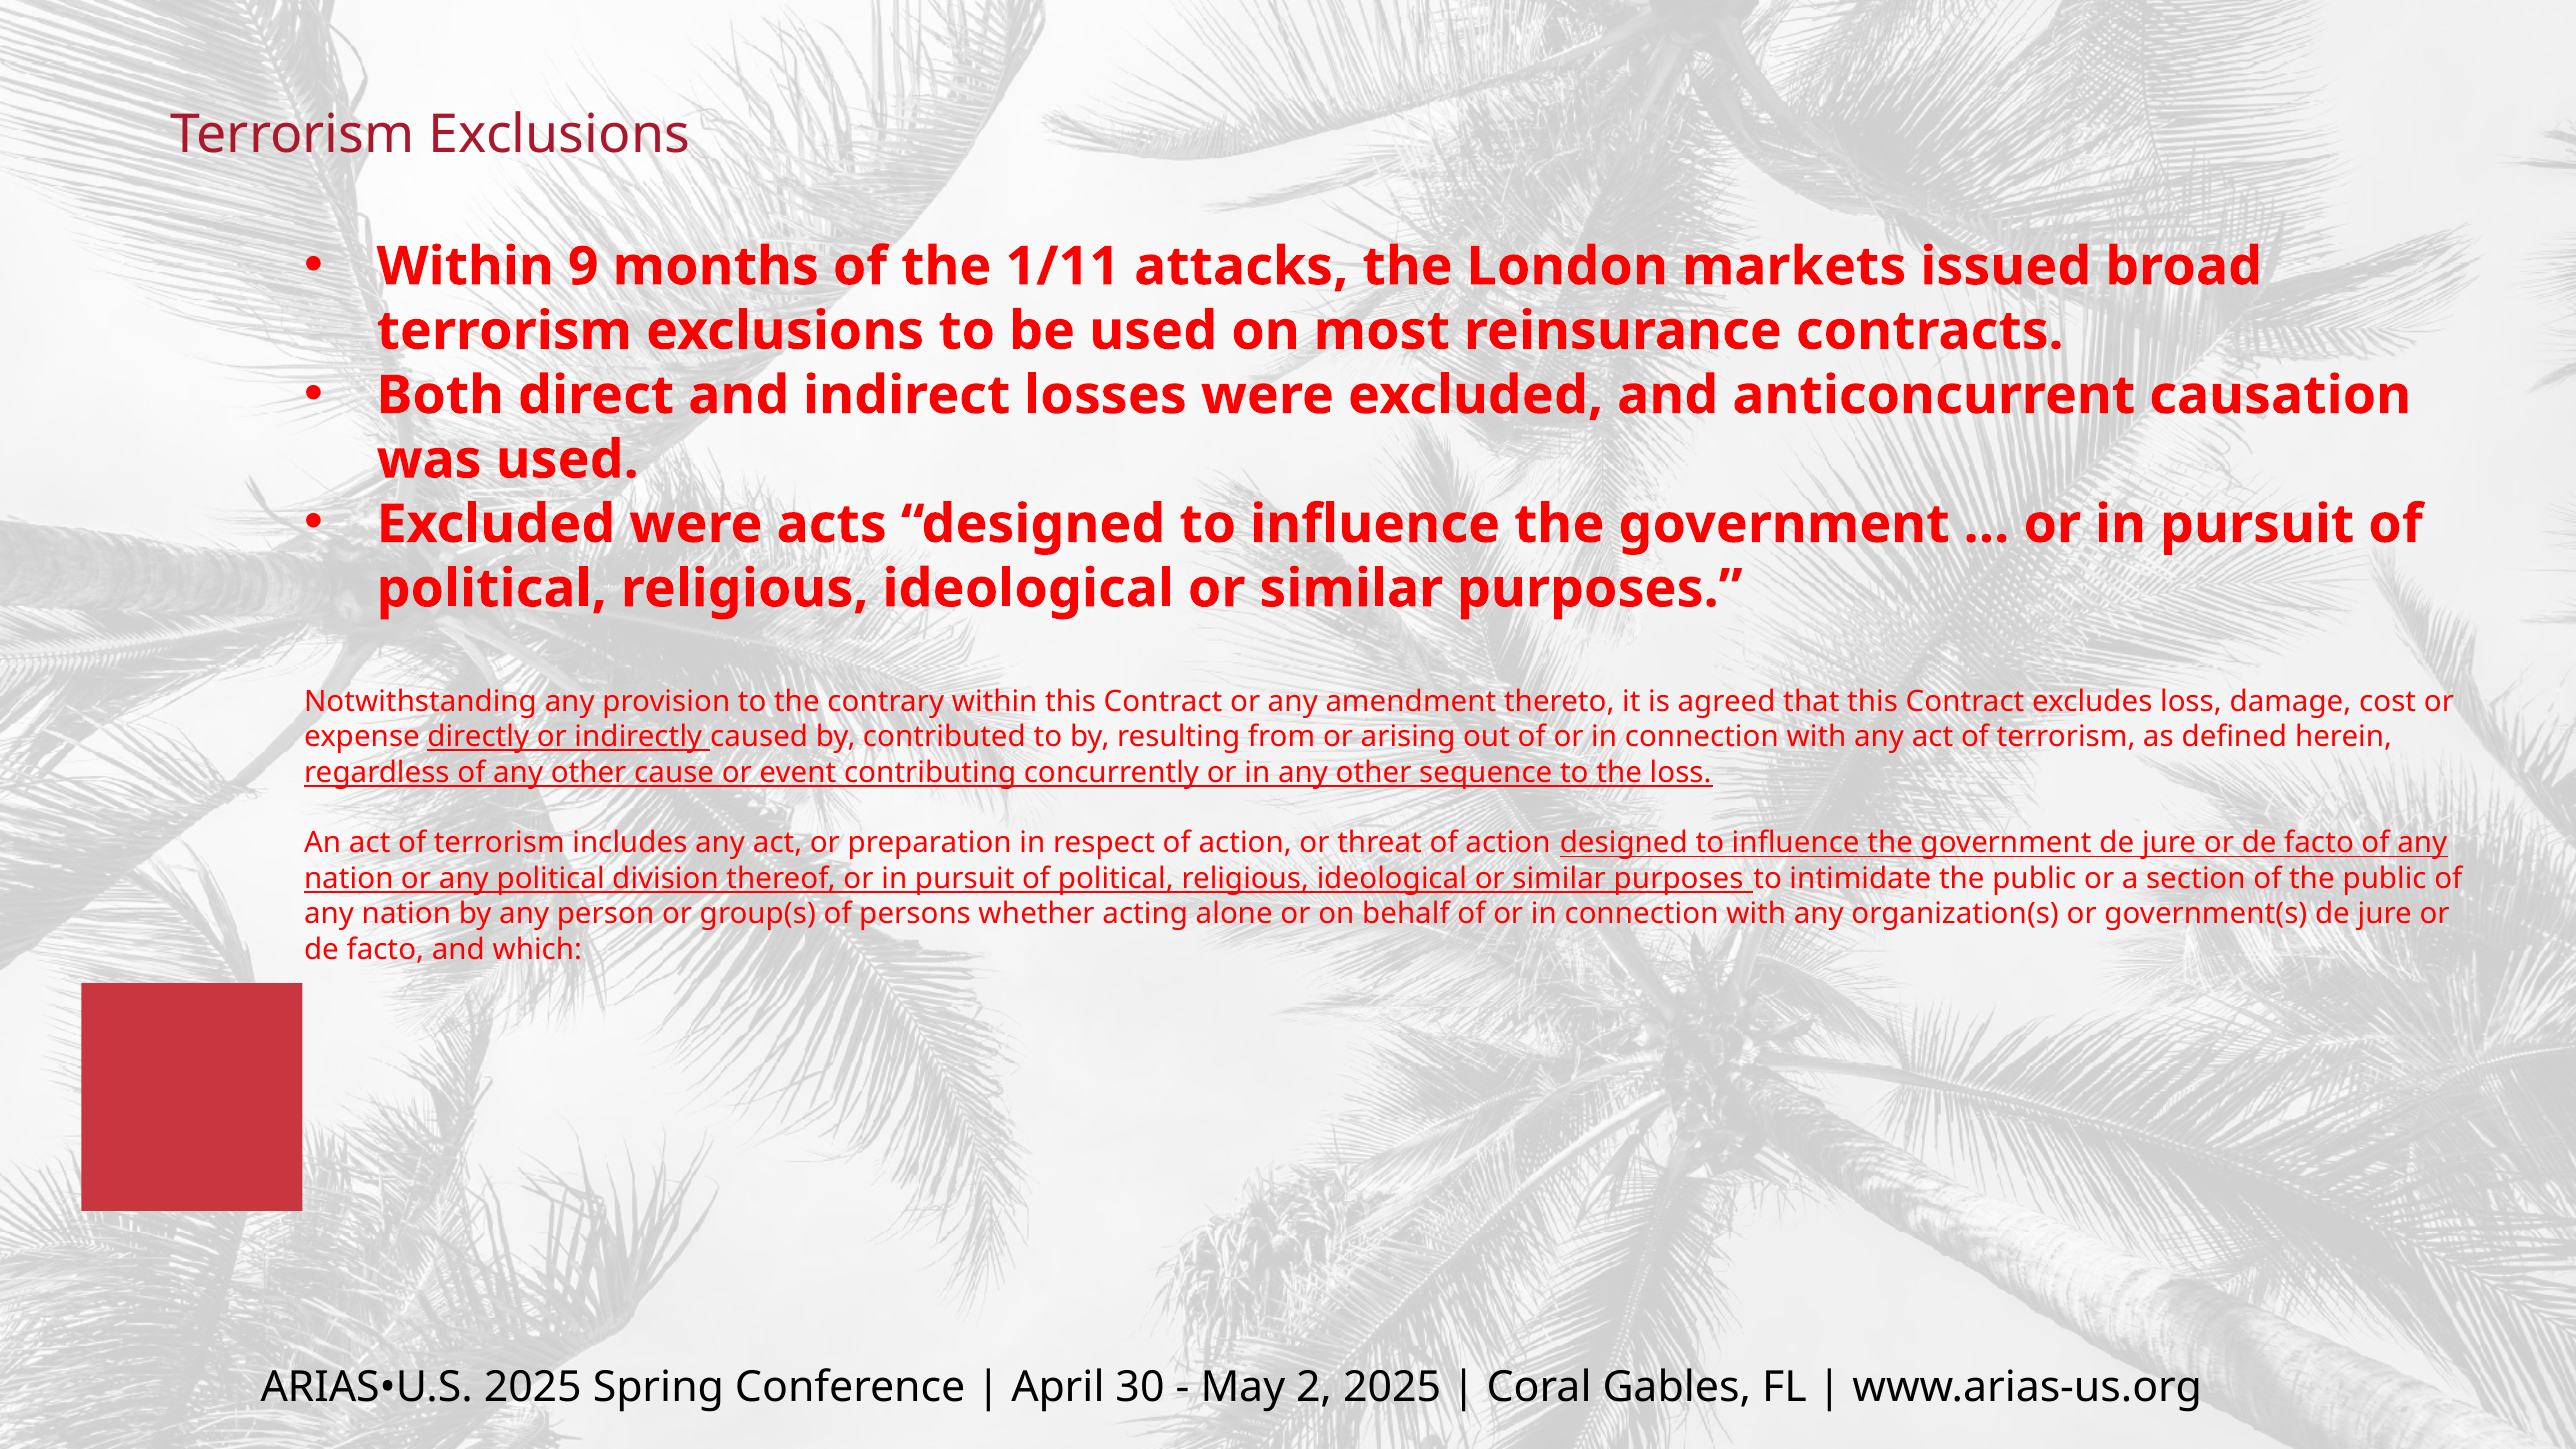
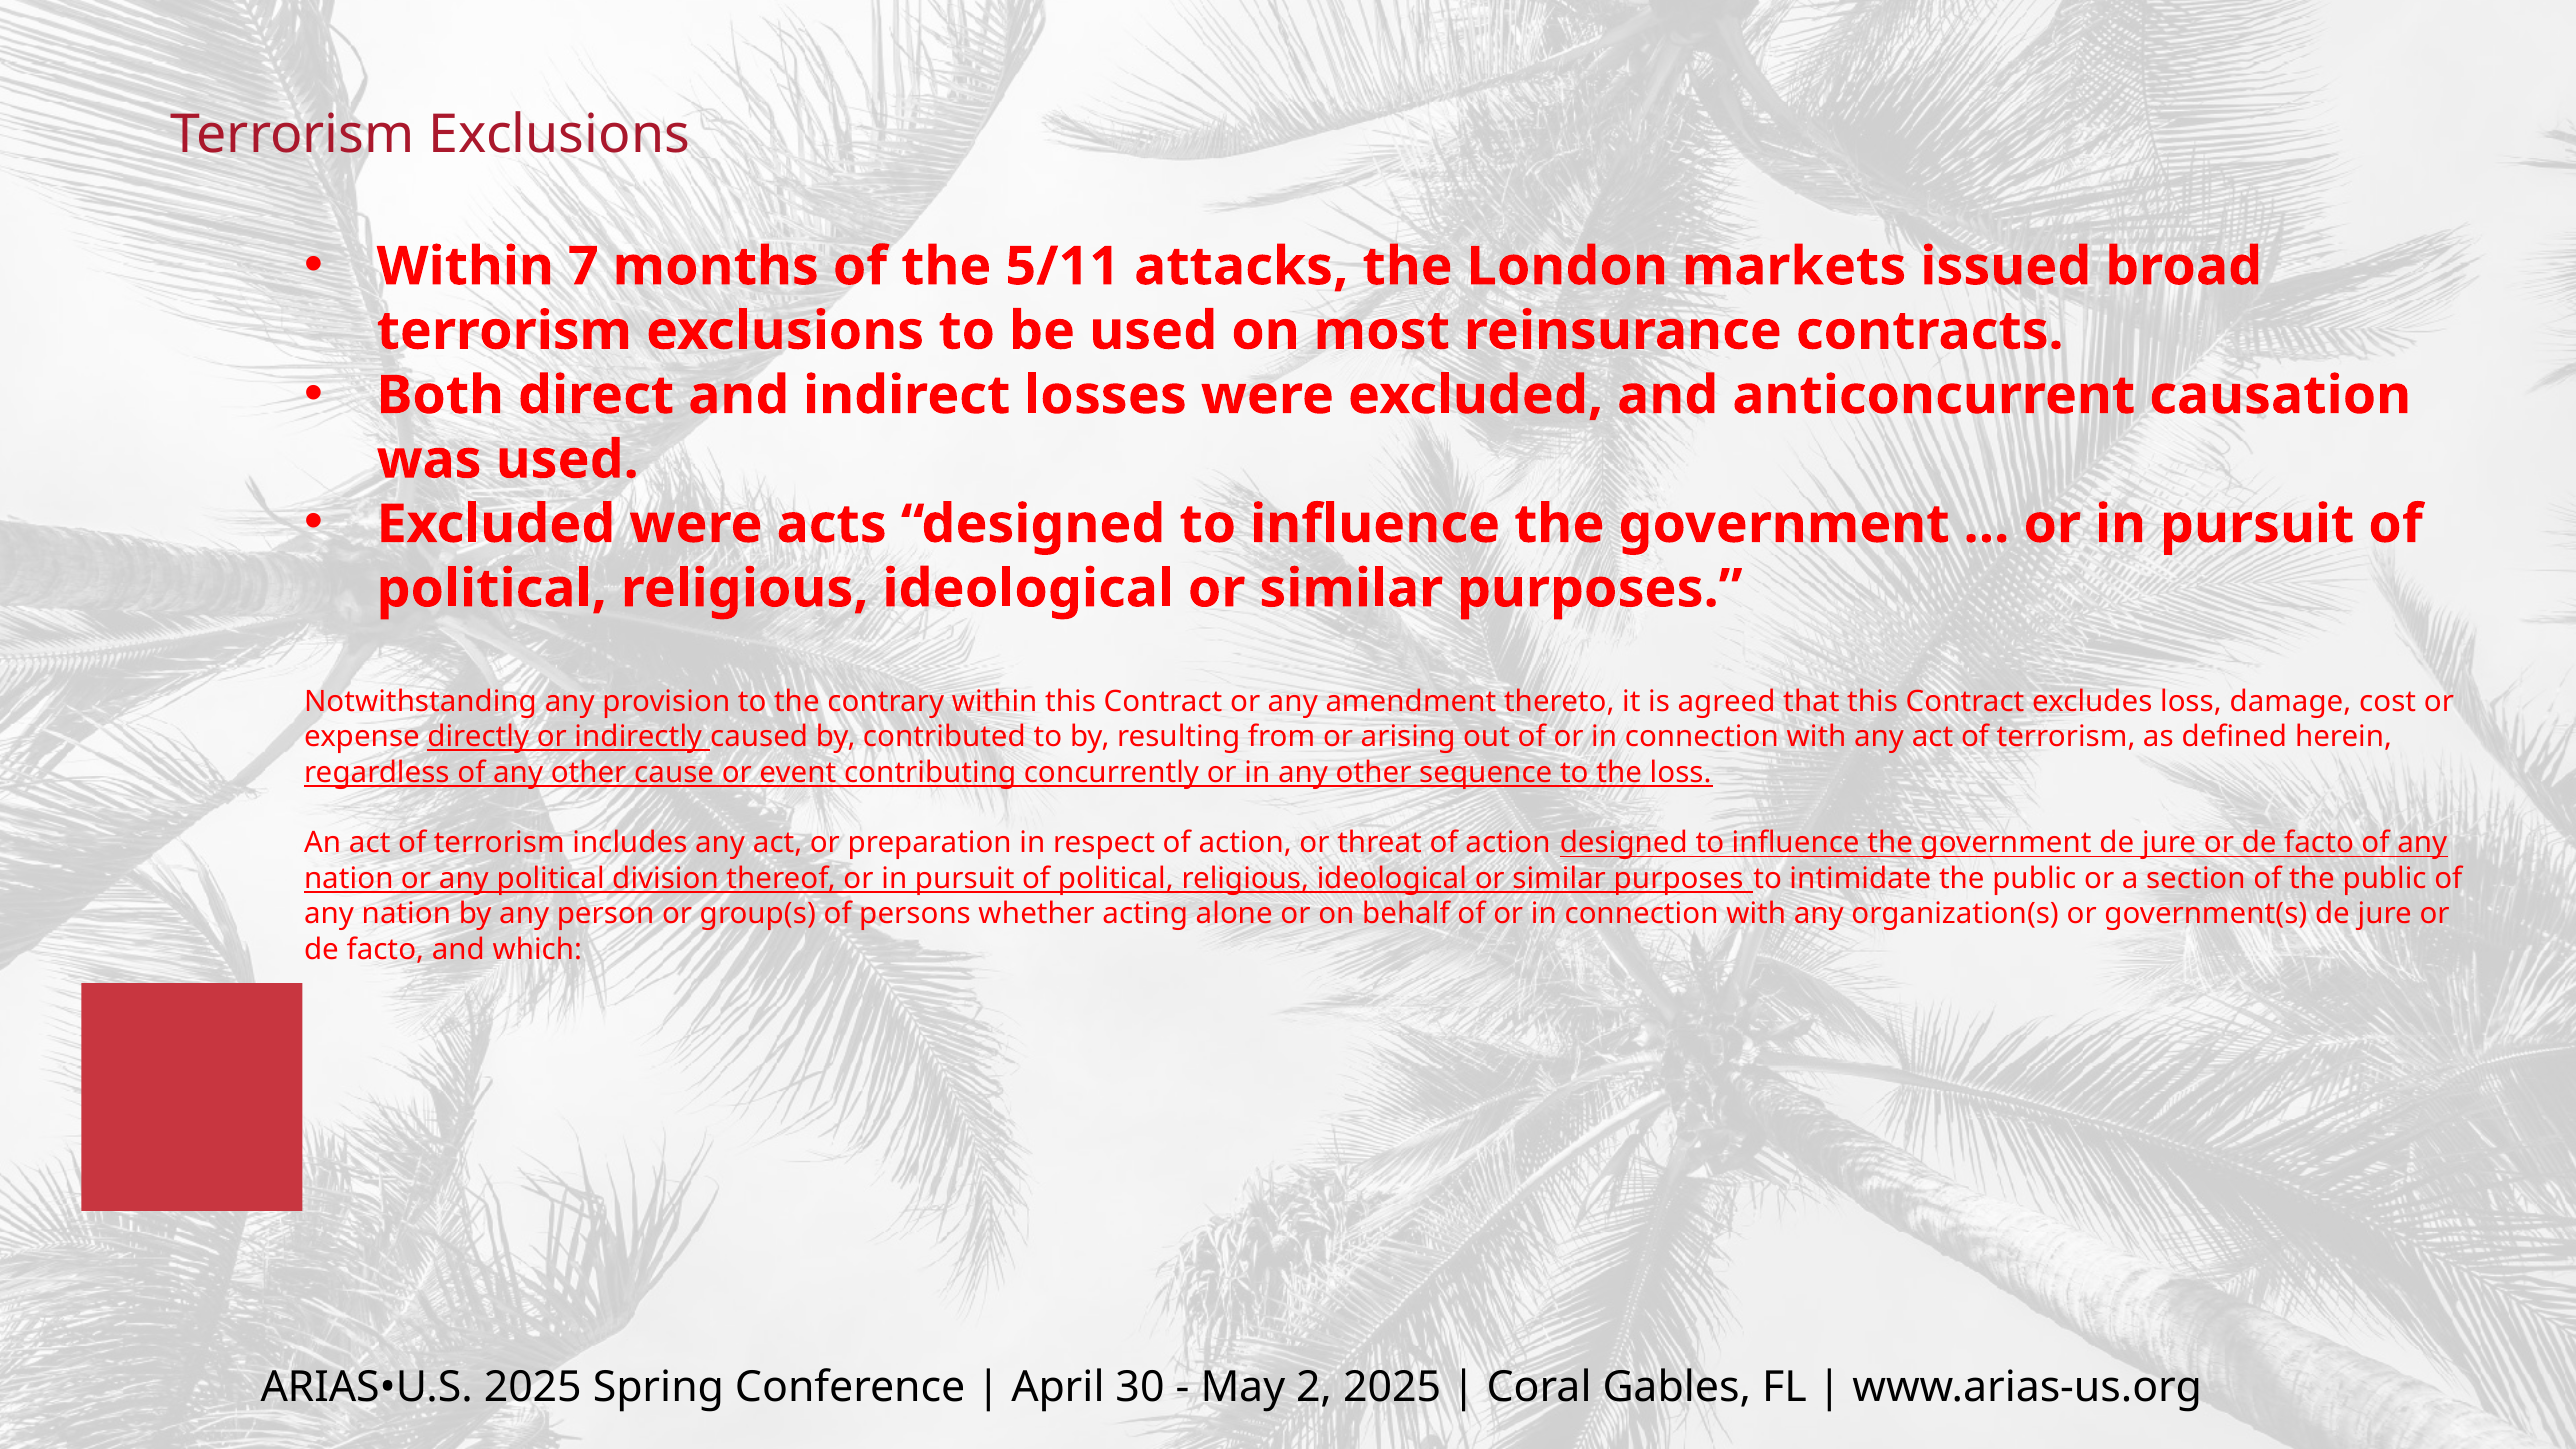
9: 9 -> 7 (583, 267)
1/11: 1/11 -> 5/11 (1063, 267)
